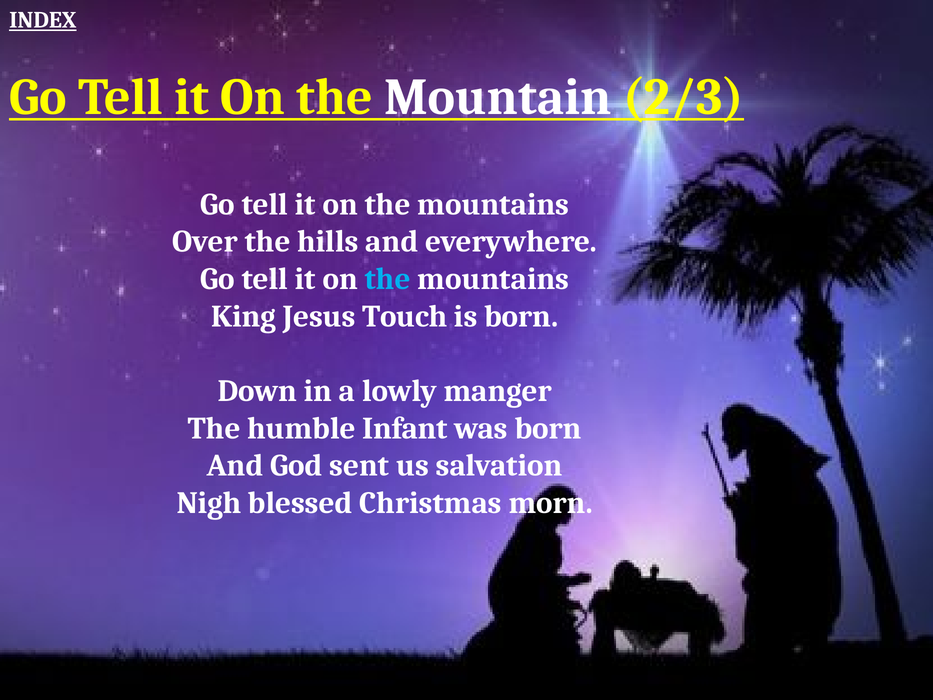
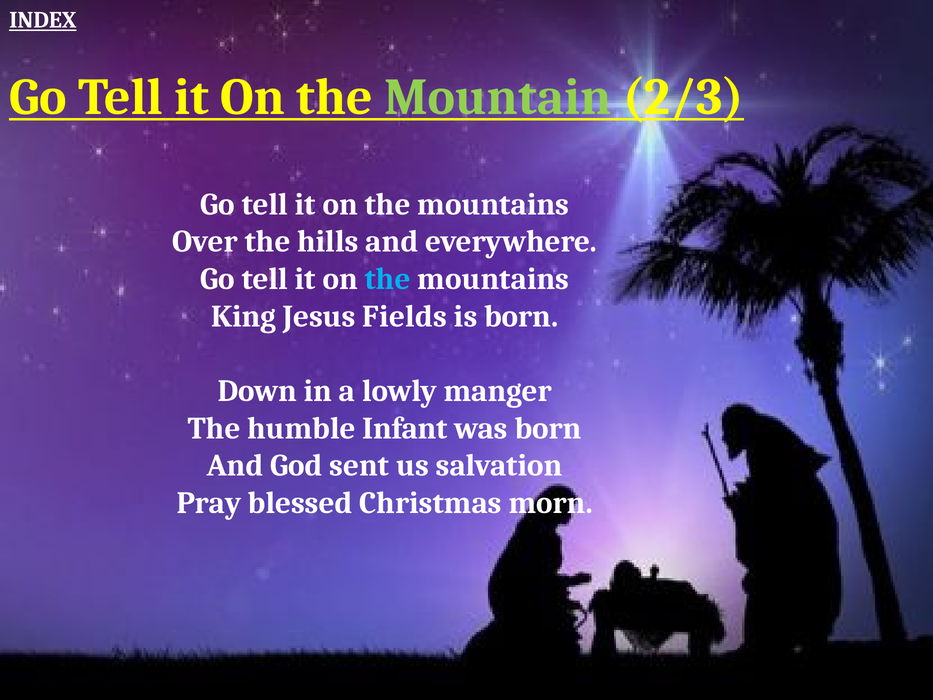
Mountain colour: white -> light green (498, 97)
Touch: Touch -> Fields (405, 316)
Nigh: Nigh -> Pray (209, 503)
